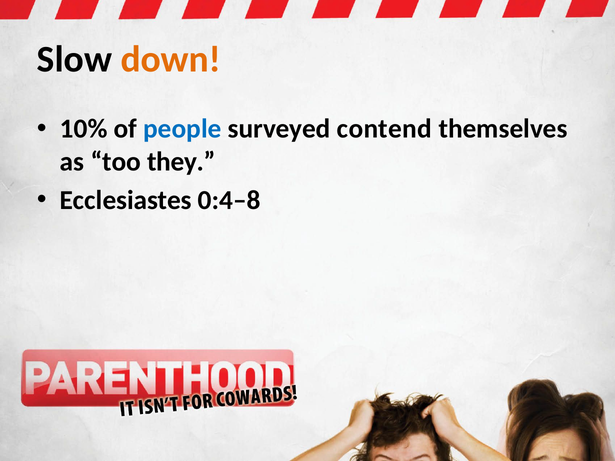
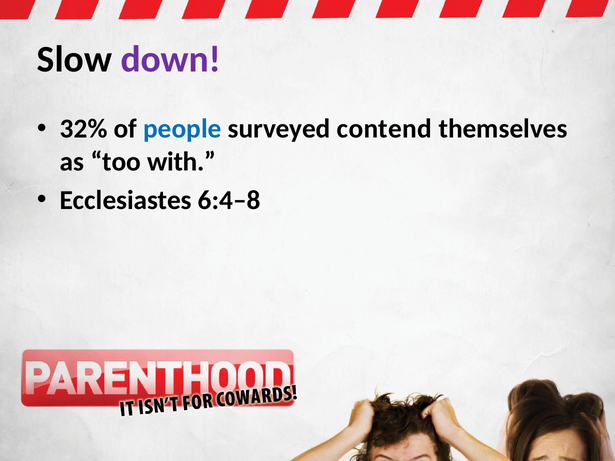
down colour: orange -> purple (171, 60)
10%: 10% -> 32% (84, 129)
they: they -> with (182, 162)
0:4–8: 0:4–8 -> 6:4–8 (229, 200)
